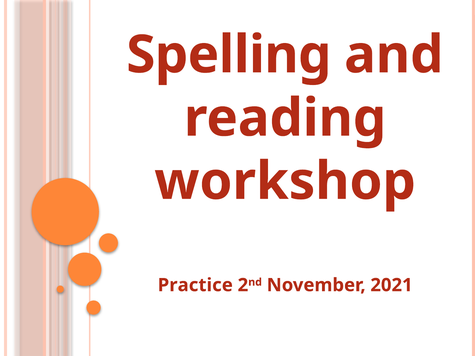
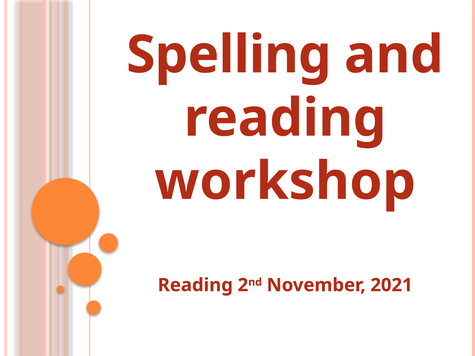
Practice: Practice -> Reading (195, 285)
